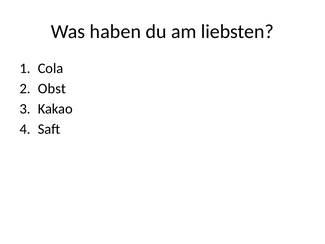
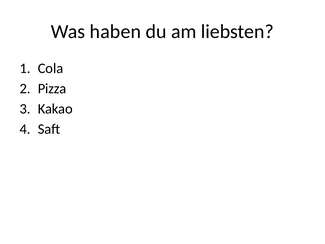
Obst: Obst -> Pizza (52, 88)
